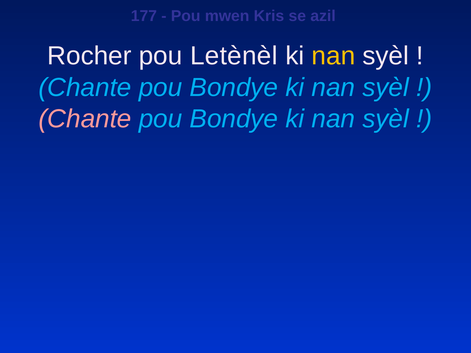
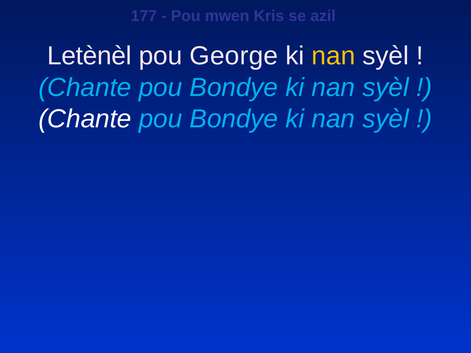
Rocher: Rocher -> Letènèl (90, 56)
Letènèl: Letènèl -> George (234, 56)
Chante colour: pink -> white (85, 119)
